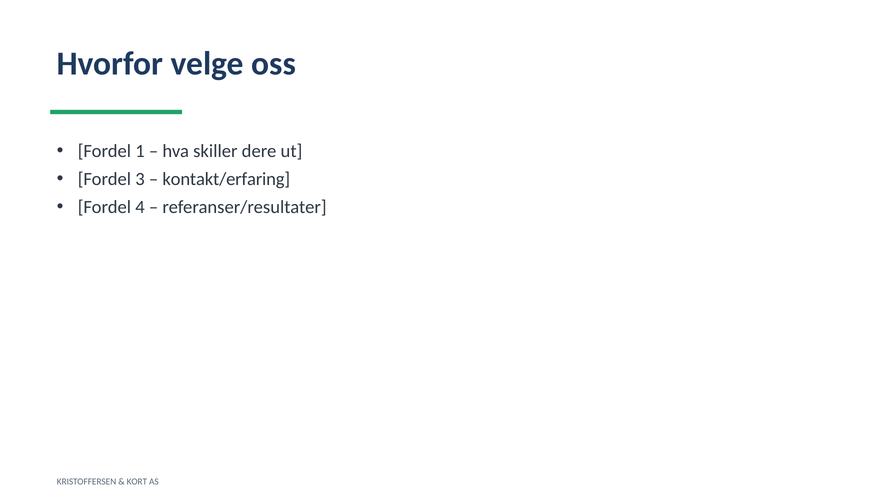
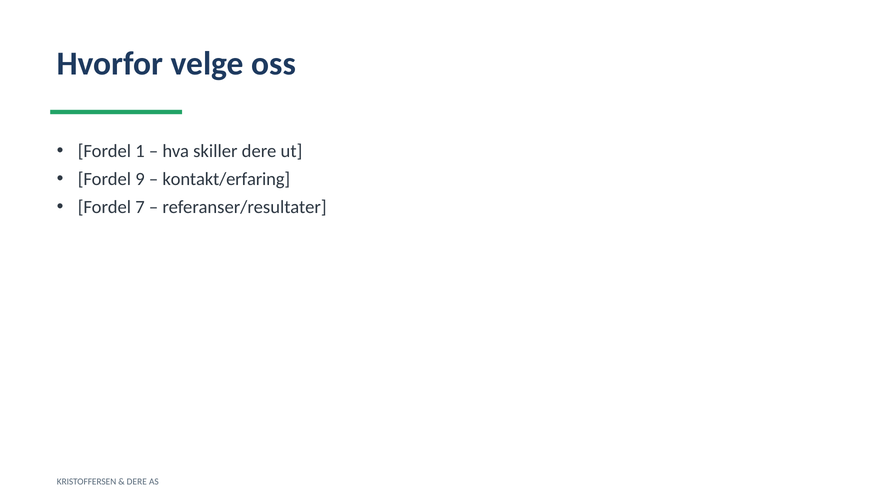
3: 3 -> 9 (140, 179)
4: 4 -> 7 (140, 207)
KORT: KORT -> DERE (137, 482)
